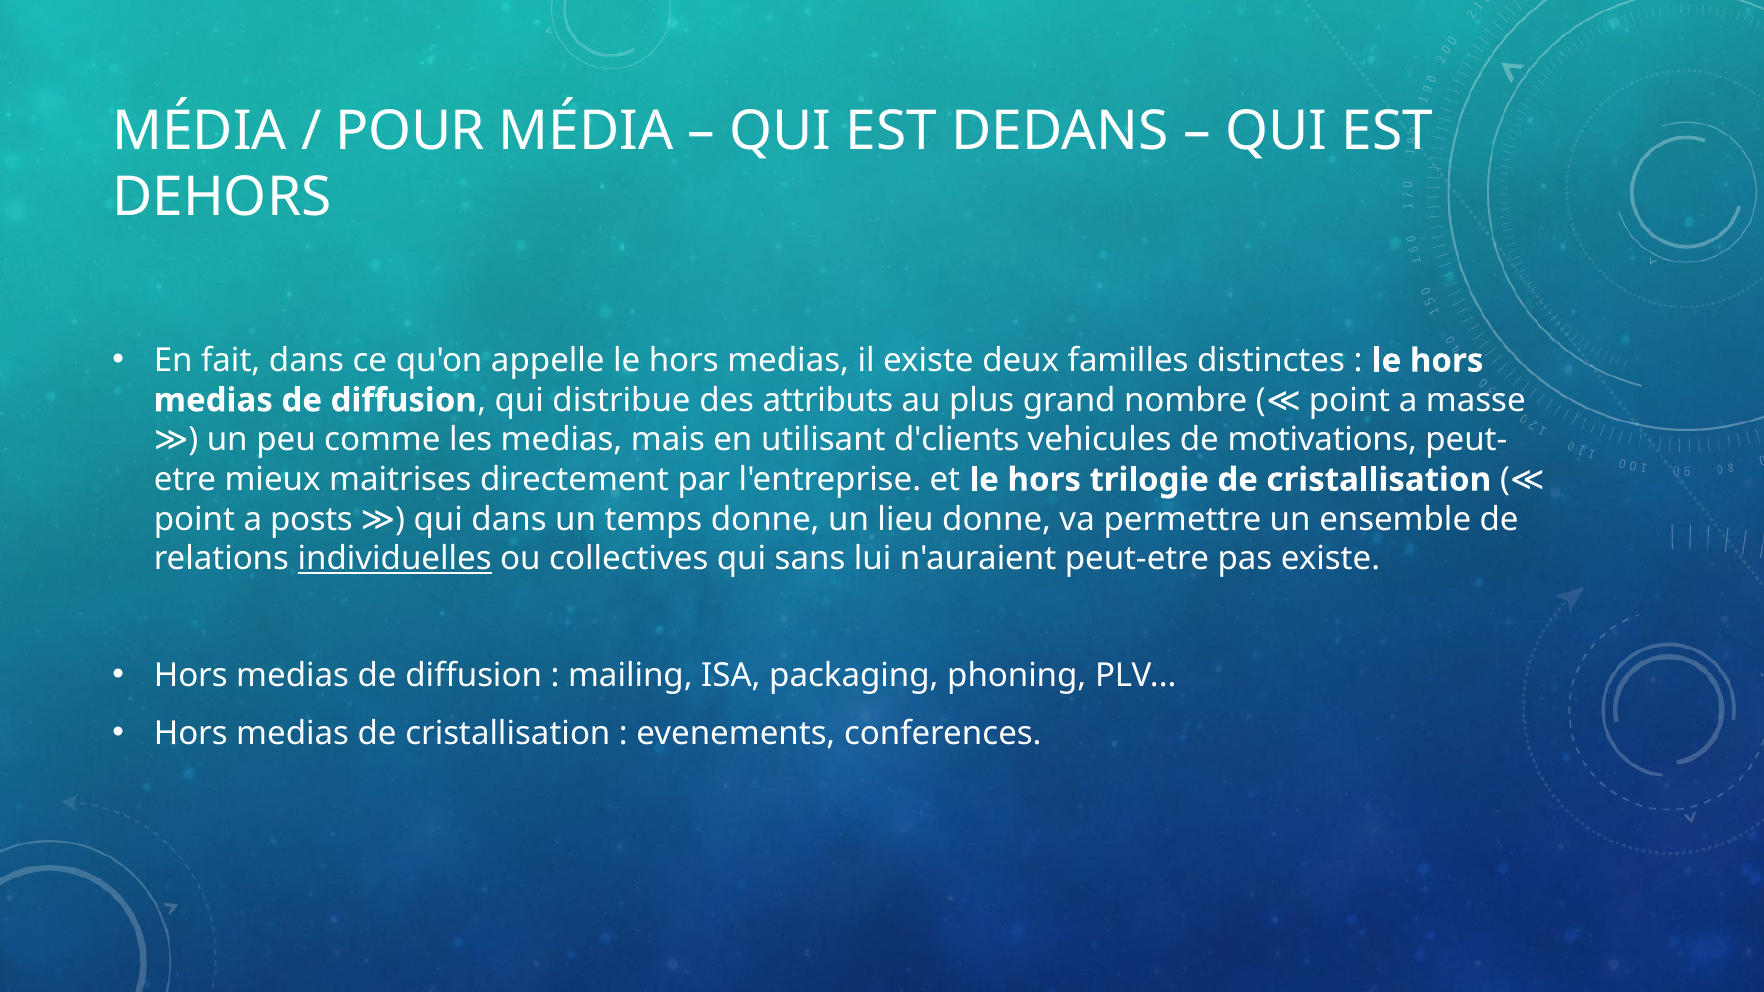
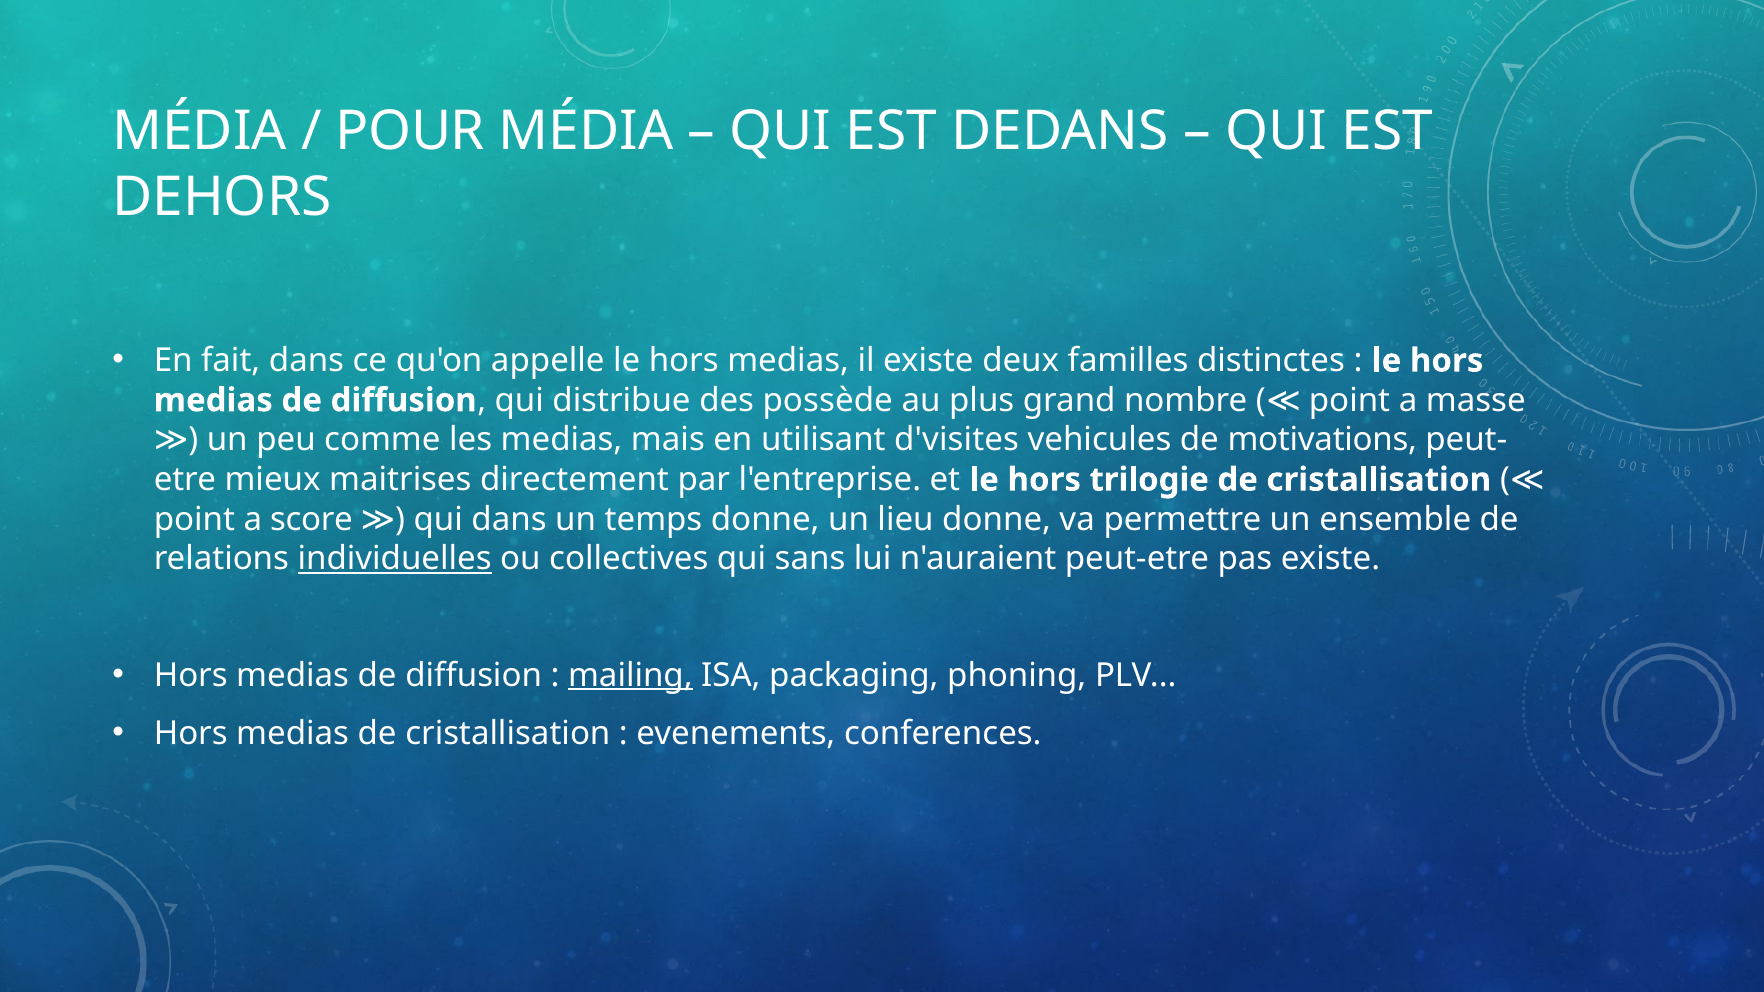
attributs: attributs -> possède (828, 400)
d'clients: d'clients -> d'visites (957, 440)
posts: posts -> score (311, 520)
mailing underline: none -> present (630, 675)
